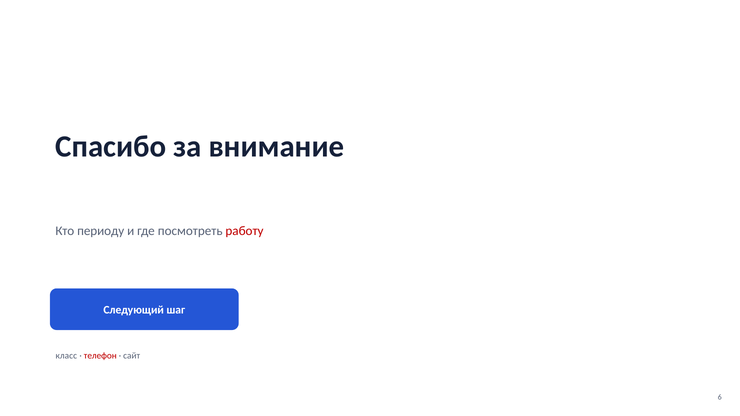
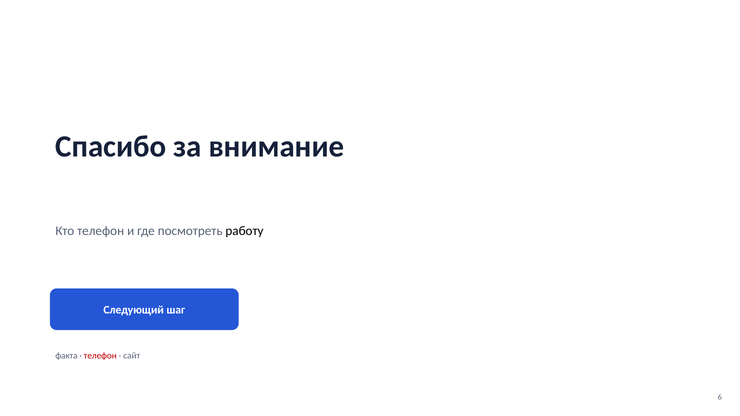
Кто периоду: периоду -> телефон (101, 231)
работу colour: red -> black (245, 231)
класс: класс -> факта (66, 356)
